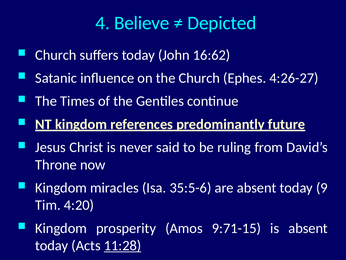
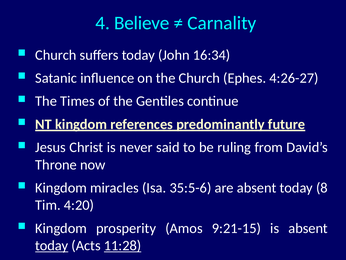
Depicted: Depicted -> Carnality (222, 23)
16:62: 16:62 -> 16:34 (212, 55)
9: 9 -> 8 (322, 188)
9:71-15: 9:71-15 -> 9:21-15 (236, 228)
today underline: none -> present (52, 245)
